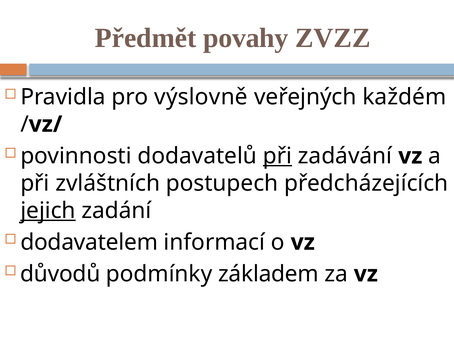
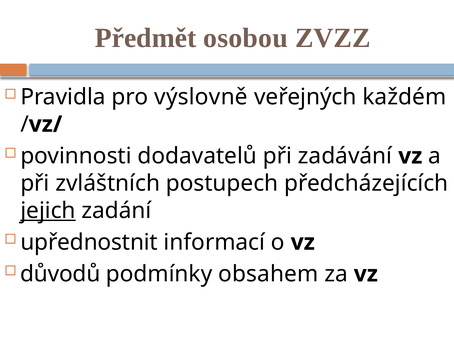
povahy: povahy -> osobou (246, 38)
při underline: present -> none (277, 156)
dodavatelem: dodavatelem -> upřednostnit (89, 242)
základem: základem -> obsahem (268, 274)
